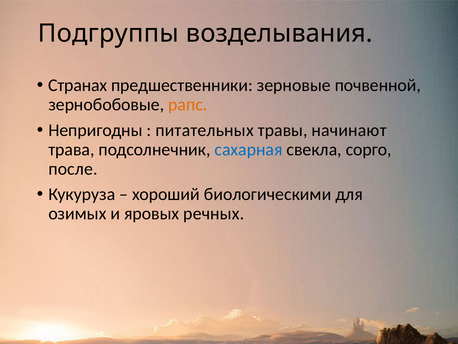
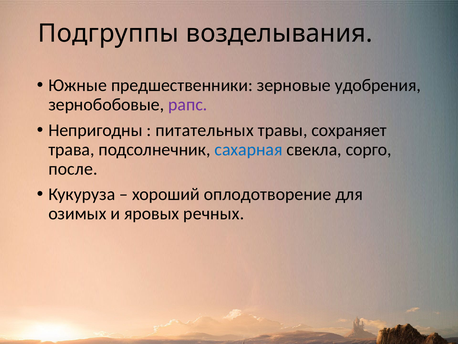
Странах: Странах -> Южные (78, 85)
почвенной: почвенной -> удобрения (378, 85)
рапс colour: orange -> purple (188, 104)
начинают: начинают -> сохраняет (349, 130)
биологическими: биологическими -> оплодотворение (268, 194)
